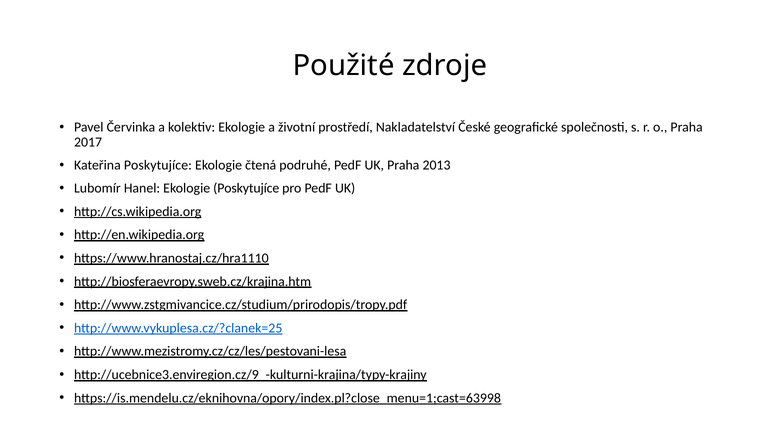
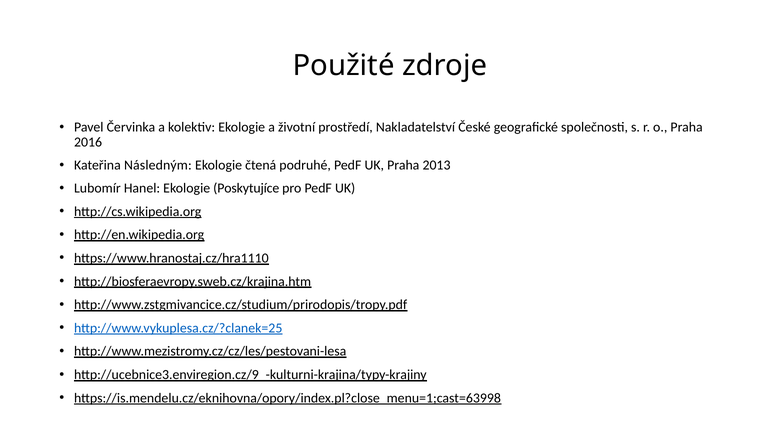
2017: 2017 -> 2016 (88, 142)
Kateřina Poskytujíce: Poskytujíce -> Následným (158, 165)
